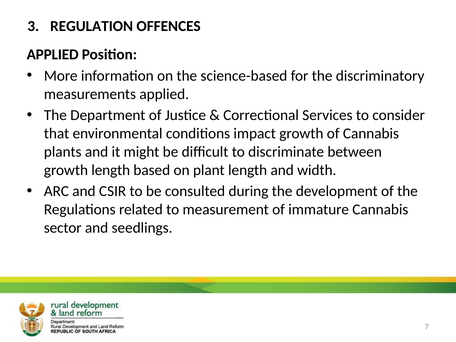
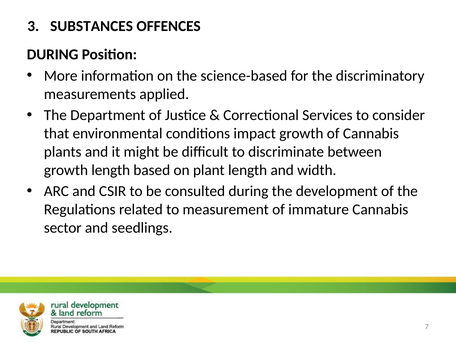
REGULATION: REGULATION -> SUBSTANCES (92, 26)
APPLIED: APPLIED -> DURING (53, 55)
